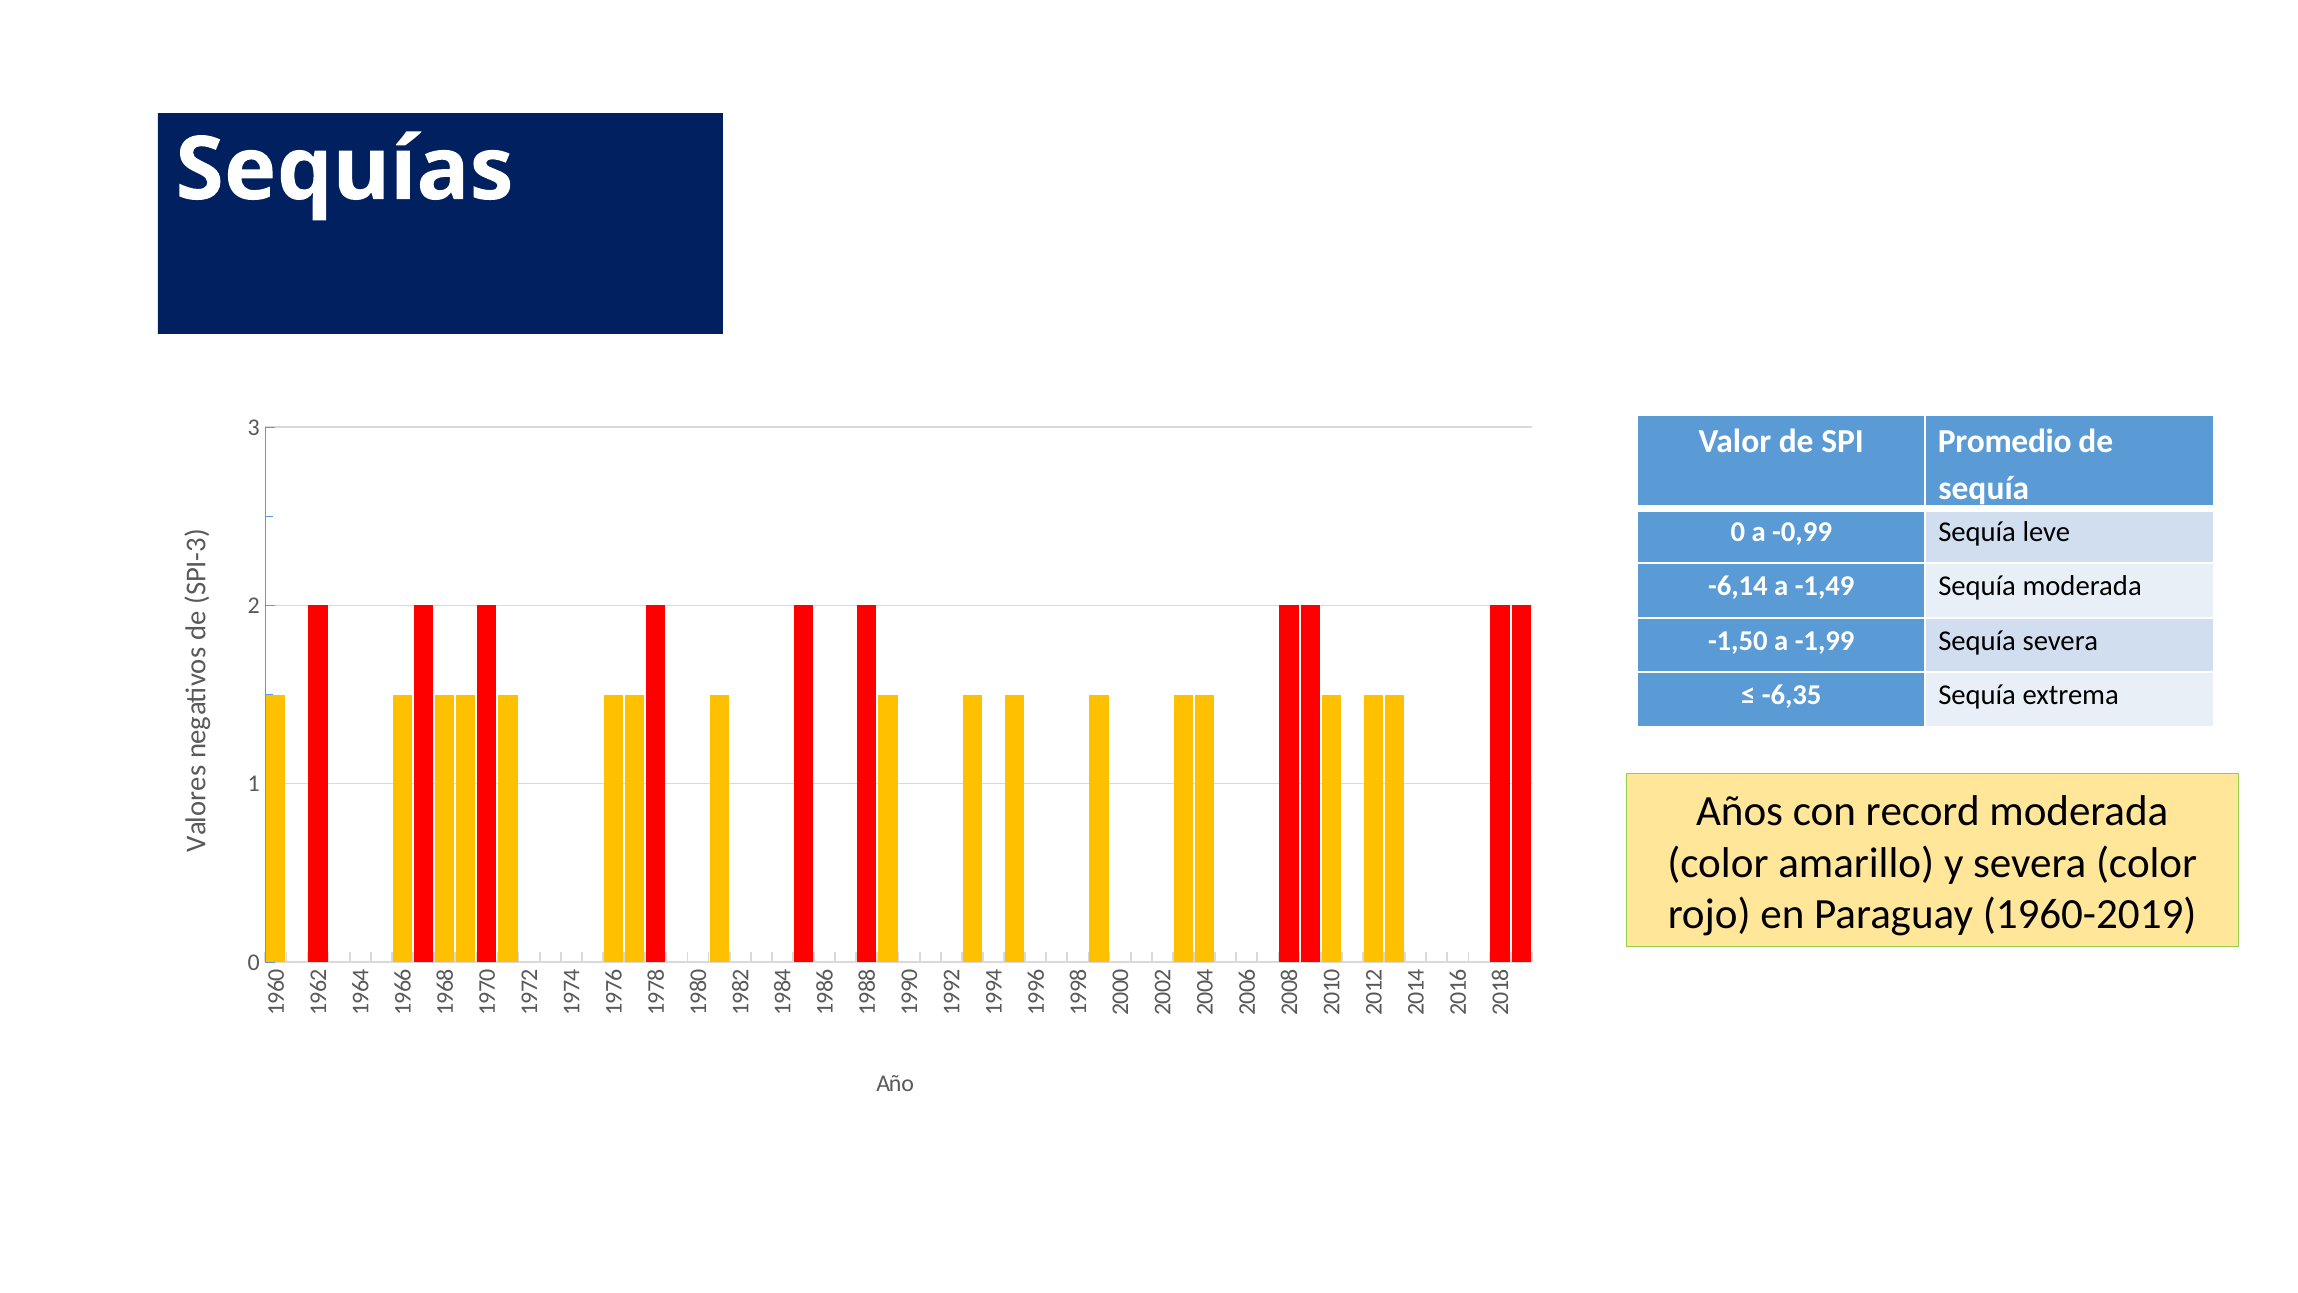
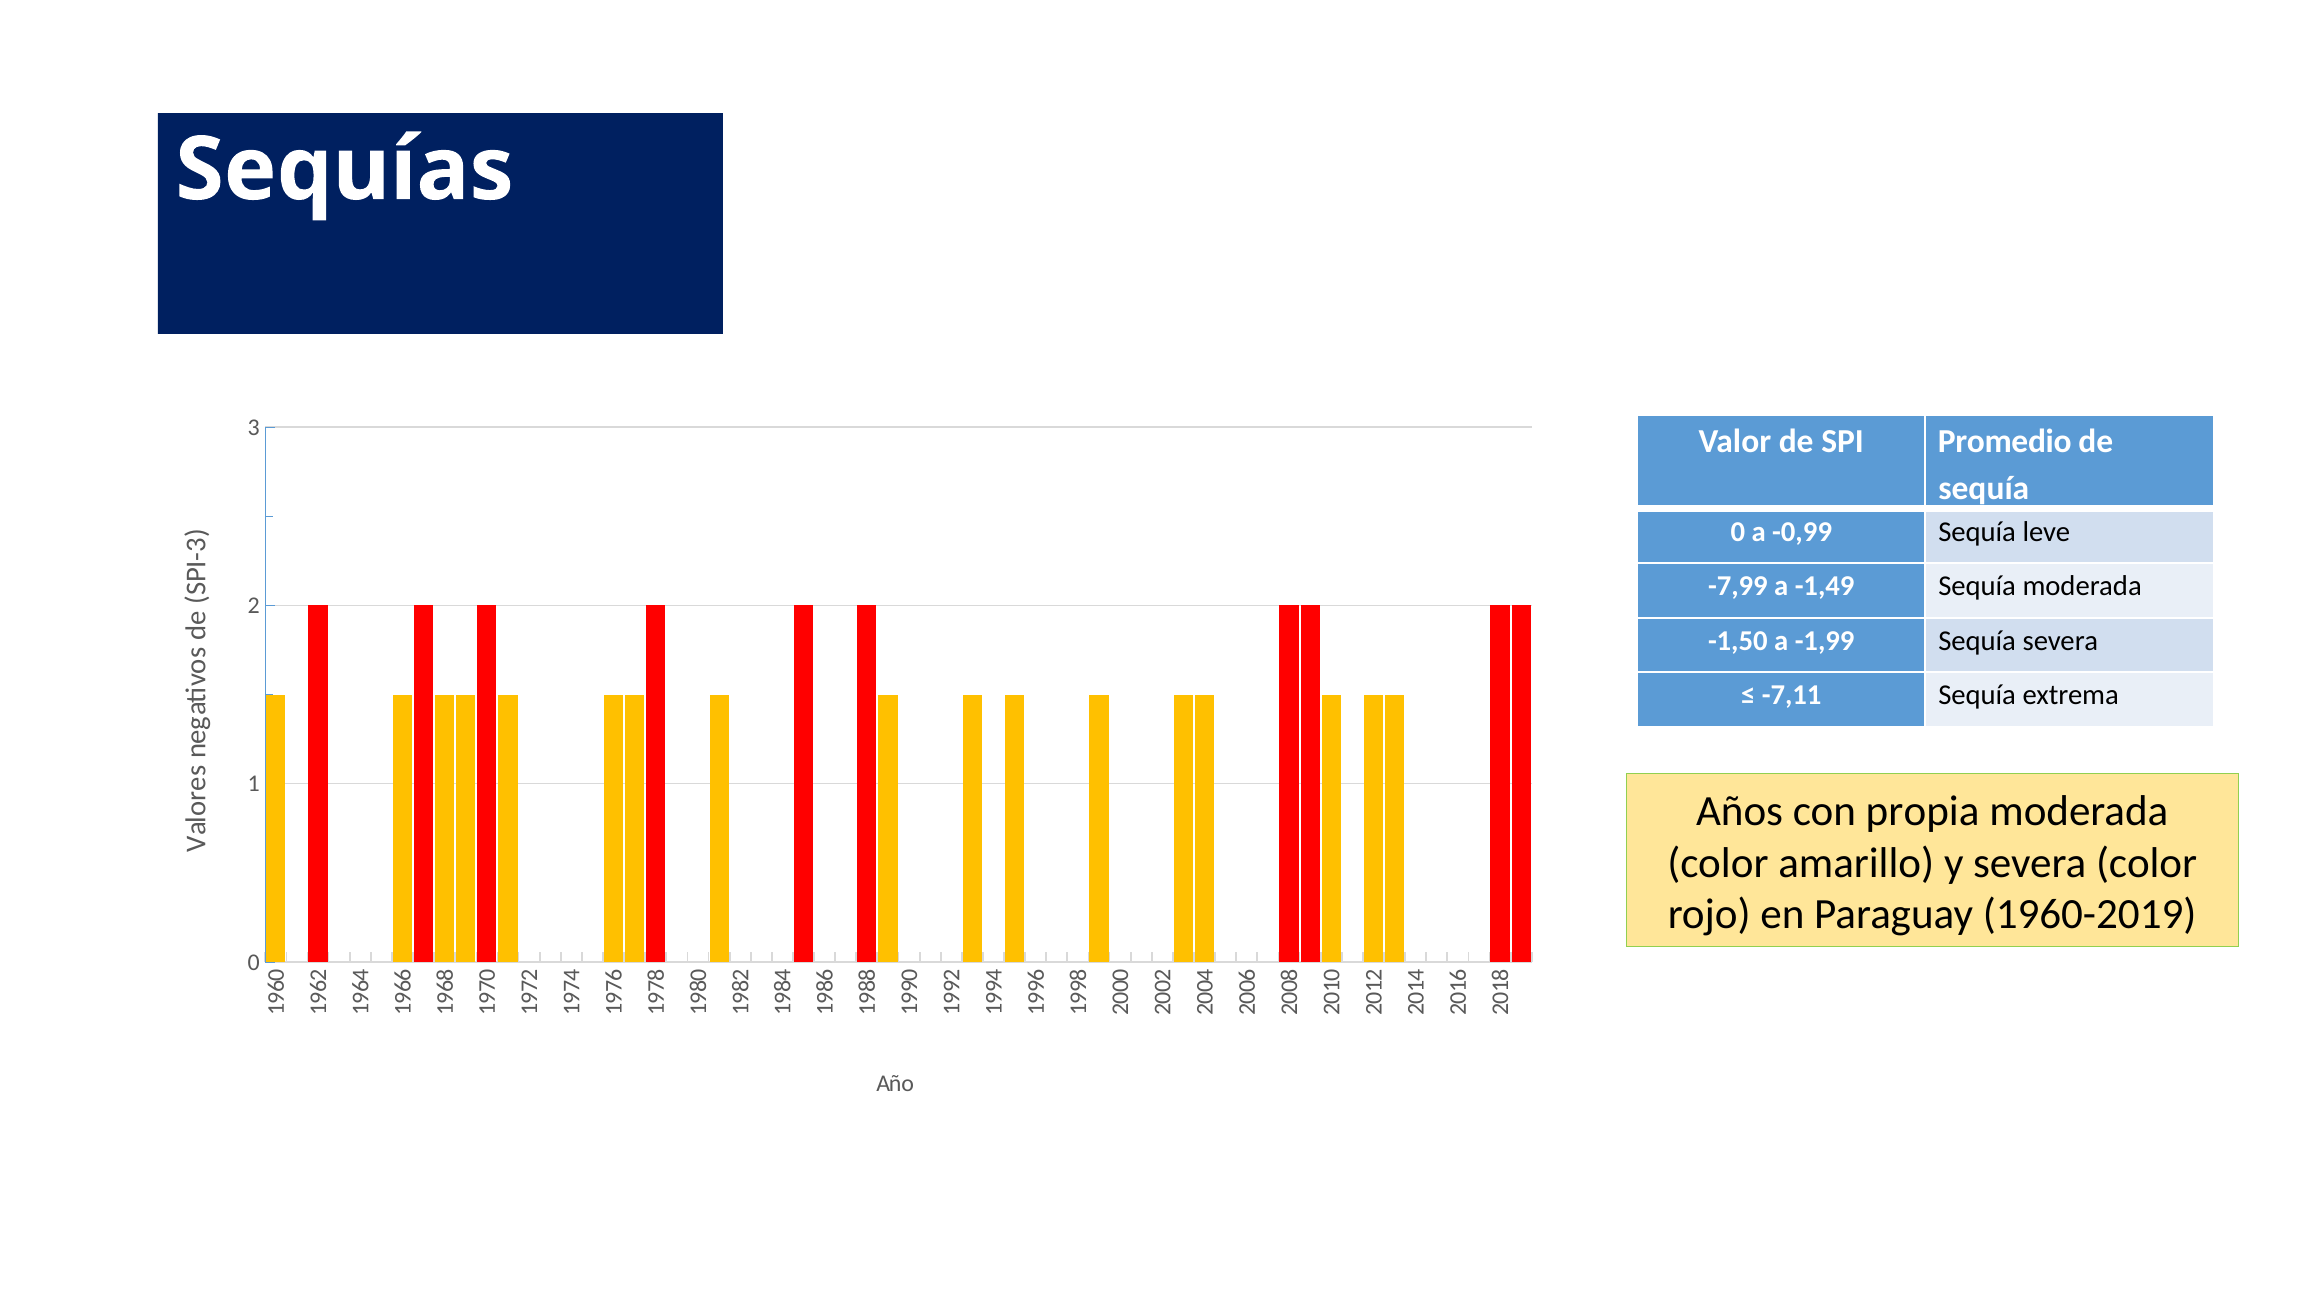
-6,14: -6,14 -> -7,99 (1738, 586)
-6,35: -6,35 -> -7,11 (1792, 695)
record: record -> propia (1923, 811)
